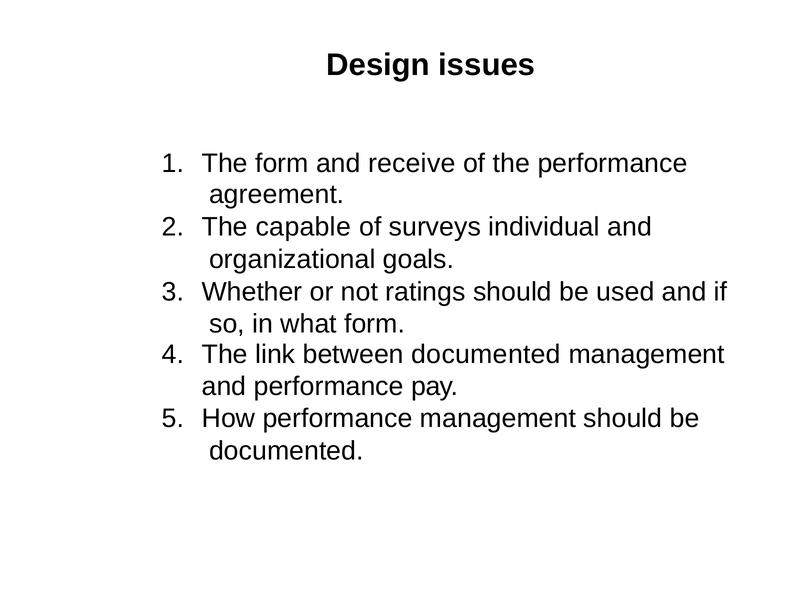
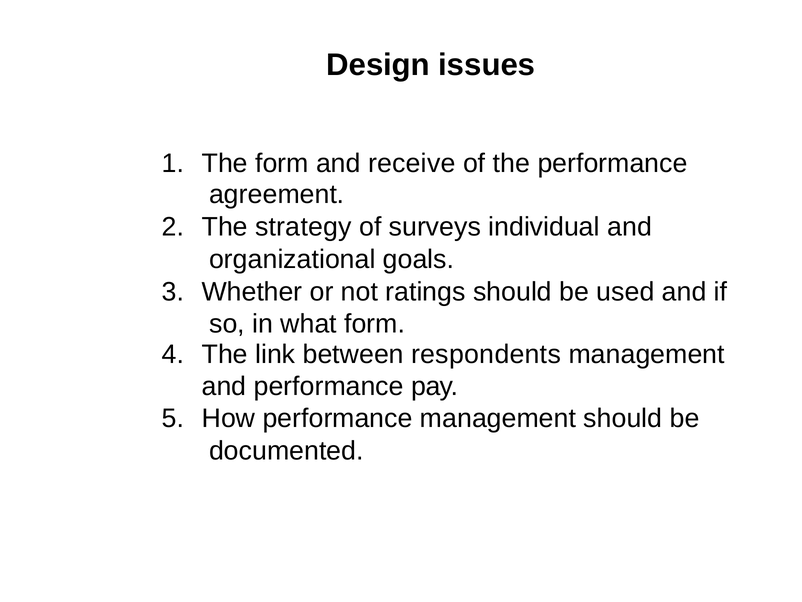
capable: capable -> strategy (303, 227)
between documented: documented -> respondents (486, 354)
